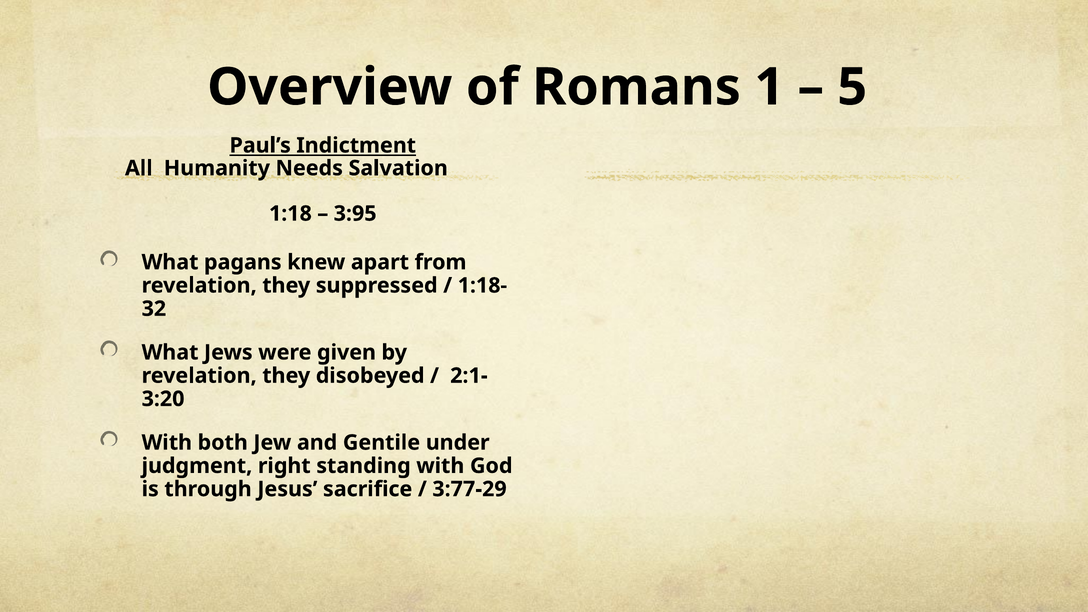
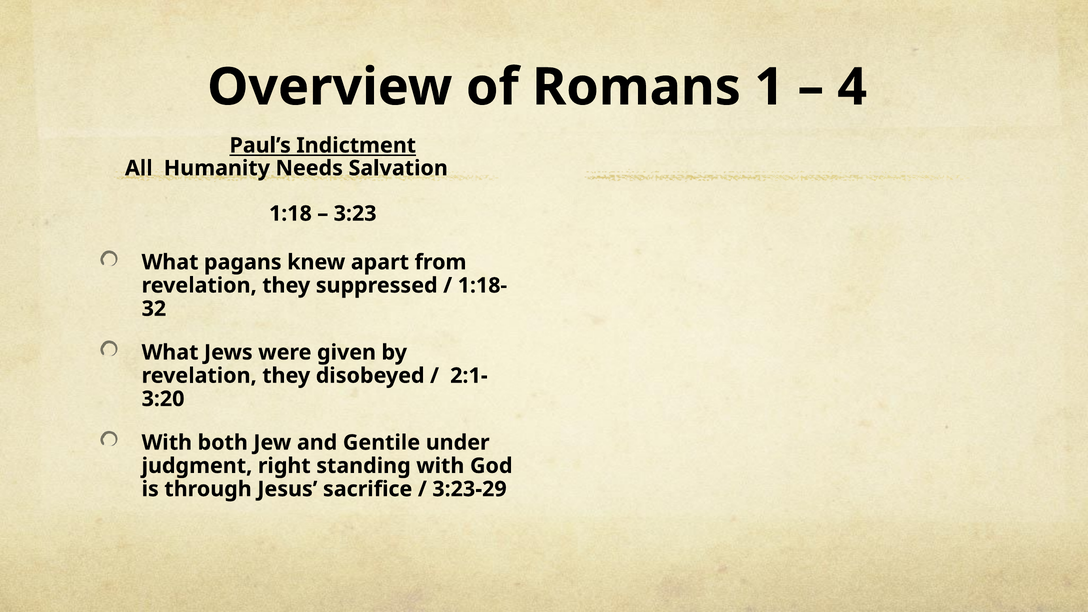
5: 5 -> 4 (852, 87)
3:95: 3:95 -> 3:23 (355, 214)
3:77-29: 3:77-29 -> 3:23-29 (469, 489)
